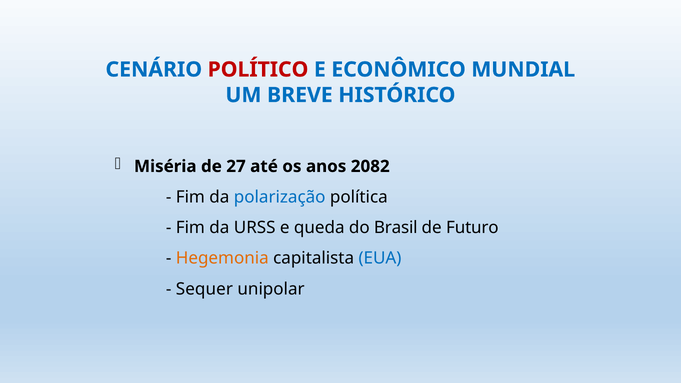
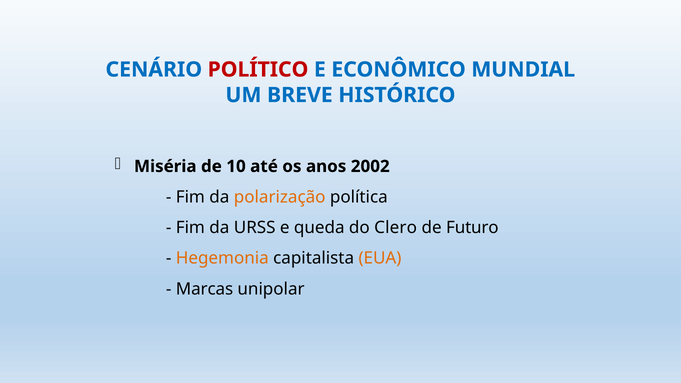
27: 27 -> 10 (236, 166)
2082: 2082 -> 2002 (370, 166)
polarização colour: blue -> orange (280, 197)
Brasil: Brasil -> Clero (396, 228)
EUA colour: blue -> orange (380, 258)
Sequer: Sequer -> Marcas (204, 289)
